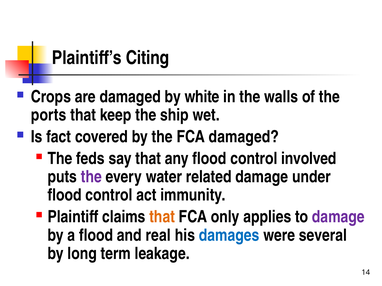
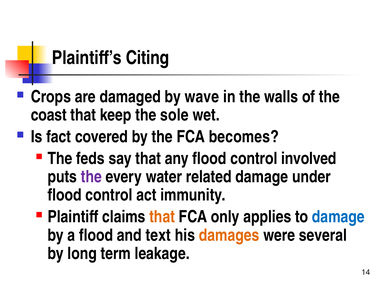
white: white -> wave (202, 97)
ports: ports -> coast (49, 115)
ship: ship -> sole (174, 115)
FCA damaged: damaged -> becomes (244, 137)
damage colour: purple -> blue (338, 217)
real: real -> text (158, 236)
damages colour: blue -> orange (229, 236)
